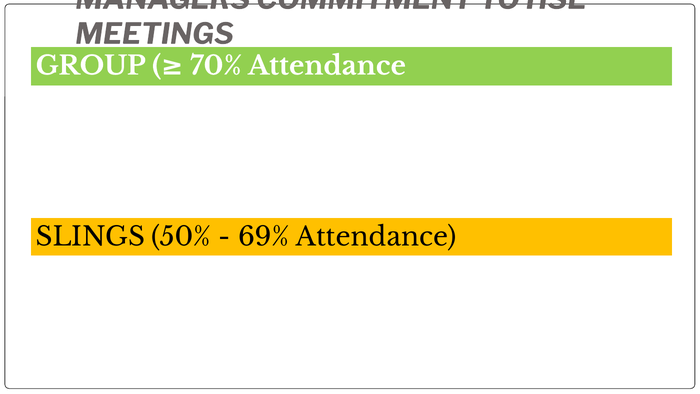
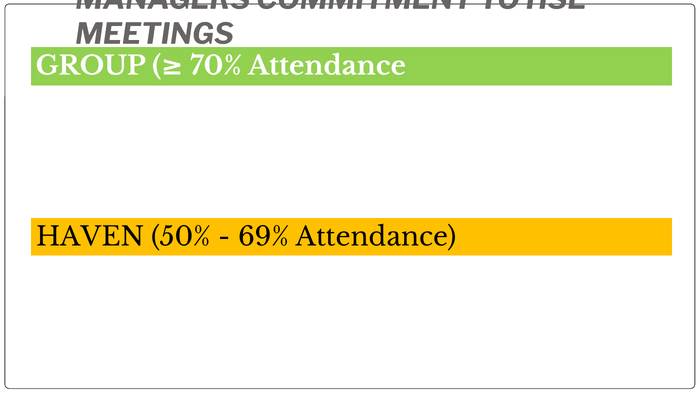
SLINGS: SLINGS -> HAVEN (90, 237)
